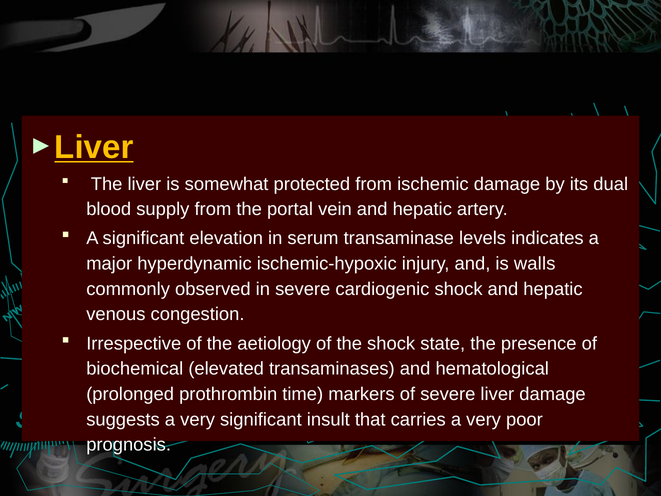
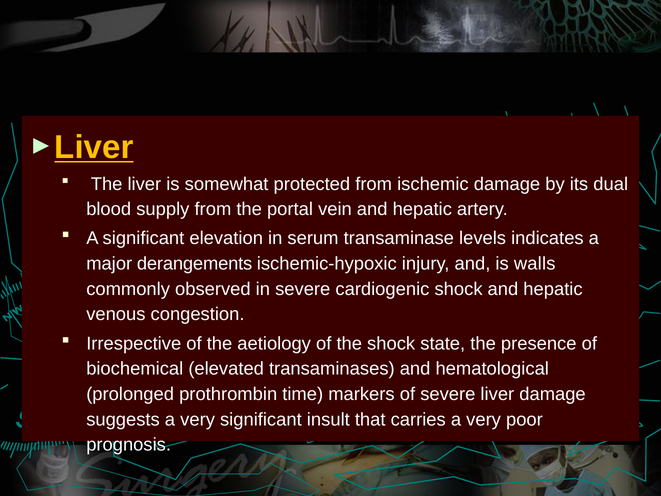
hyperdynamic: hyperdynamic -> derangements (195, 264)
